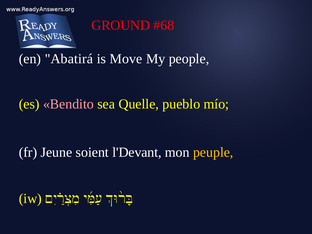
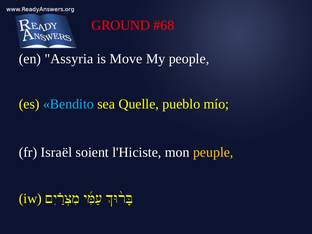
Abatirá: Abatirá -> Assyria (69, 59)
Bendito colour: pink -> light blue (68, 104)
Jeune: Jeune -> Israël (56, 152)
l'Devant: l'Devant -> l'Hiciste (137, 152)
